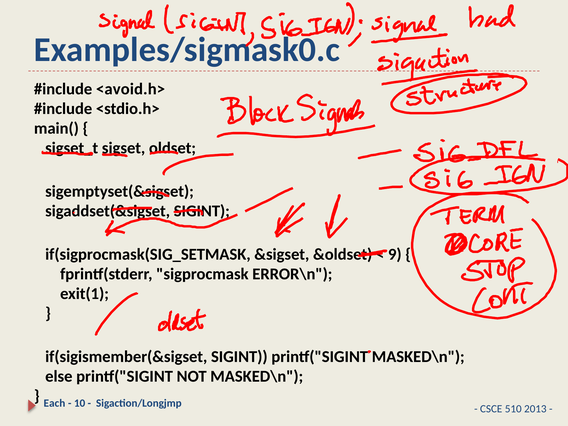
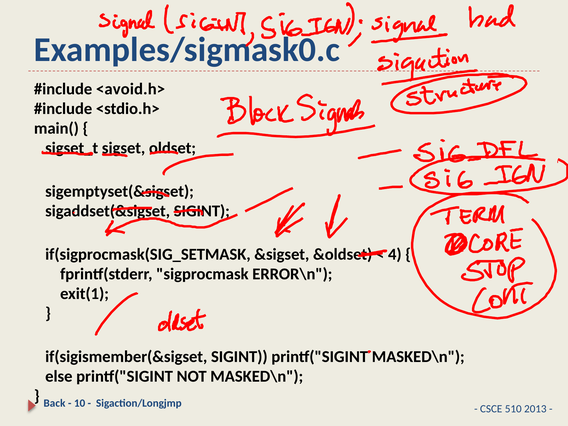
9: 9 -> 4 (395, 254)
Each: Each -> Back (54, 403)
